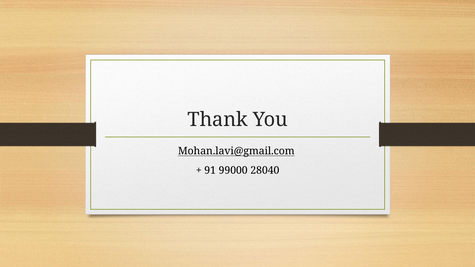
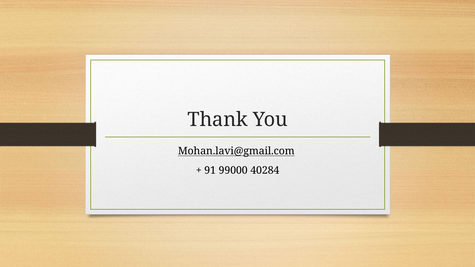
28040: 28040 -> 40284 (265, 170)
